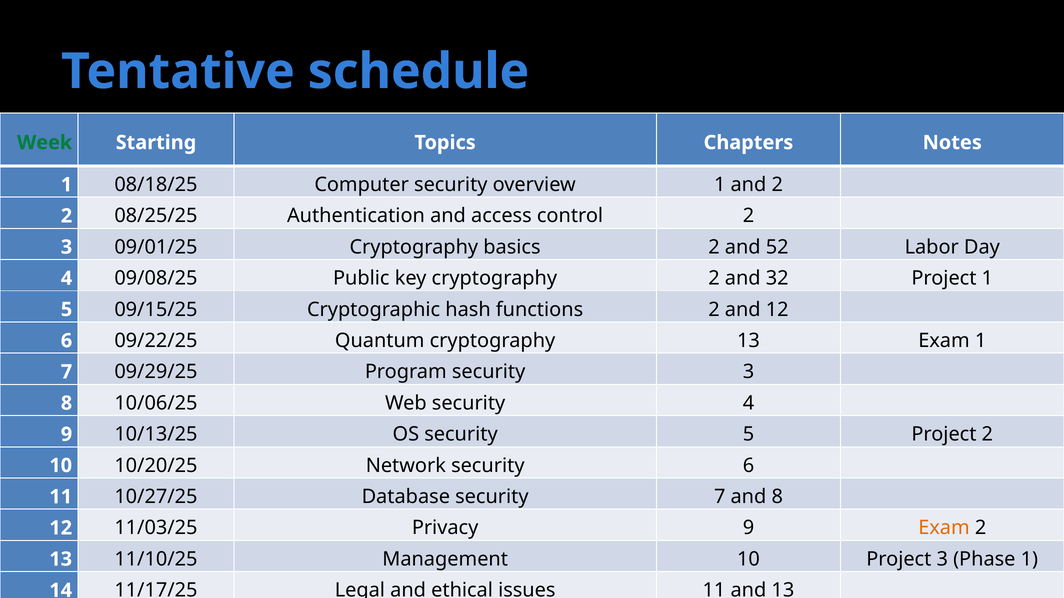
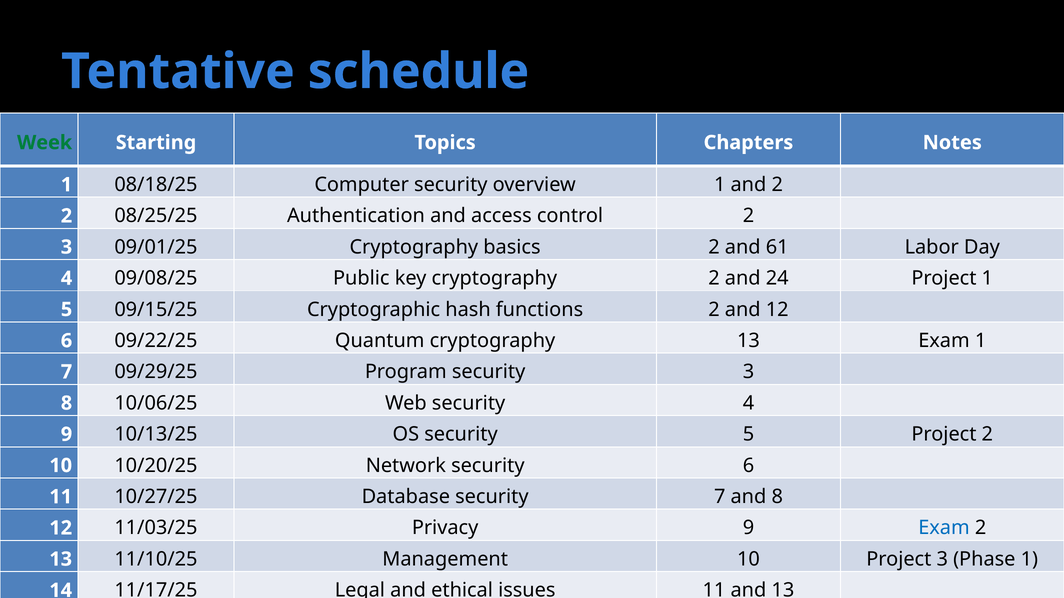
52: 52 -> 61 (777, 247)
32: 32 -> 24 (777, 279)
Exam colour: orange -> blue (944, 528)
